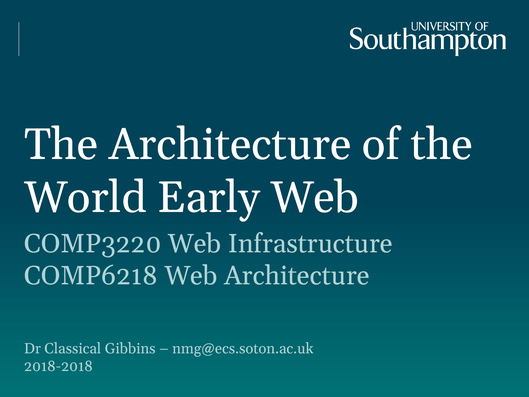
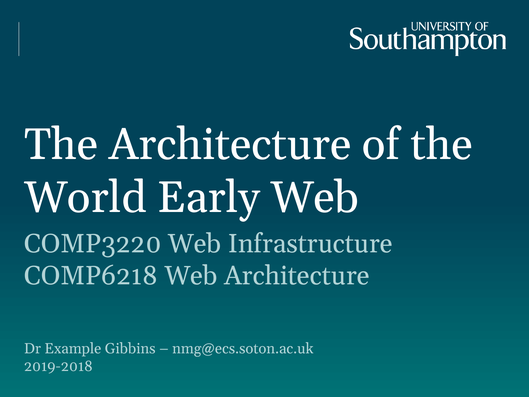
Classical: Classical -> Example (73, 348)
2018-2018: 2018-2018 -> 2019-2018 (58, 366)
